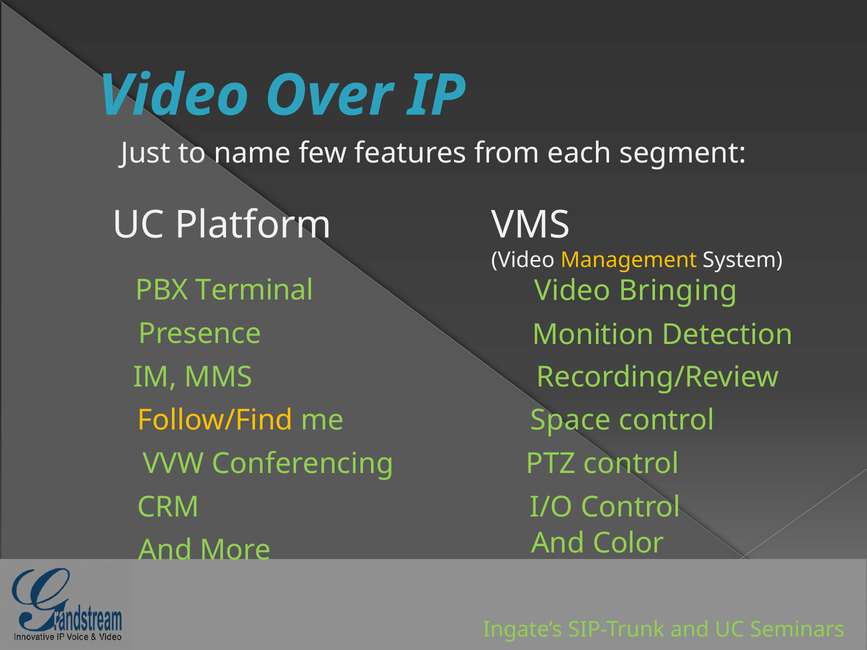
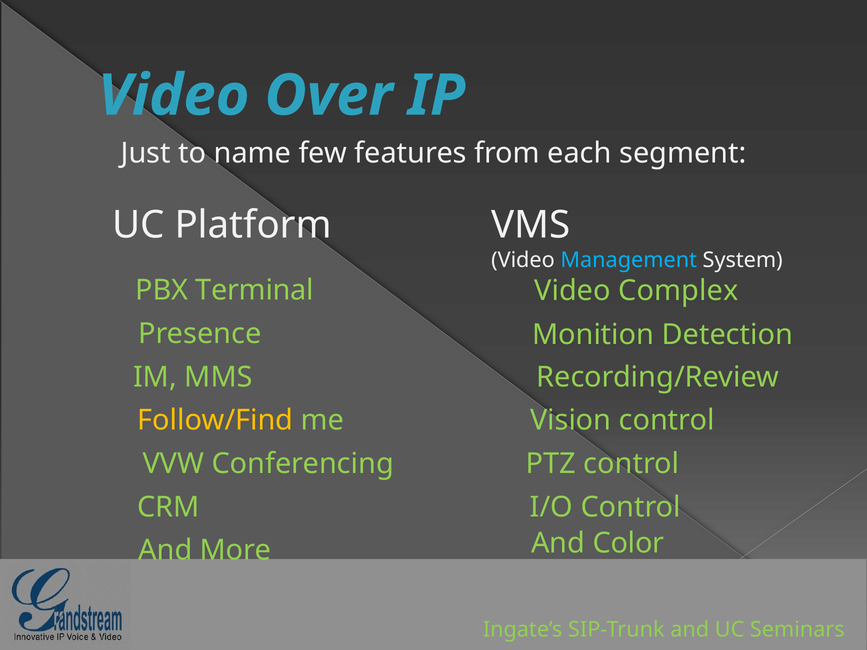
Management colour: yellow -> light blue (629, 260)
Bringing: Bringing -> Complex (678, 291)
Space: Space -> Vision (571, 421)
